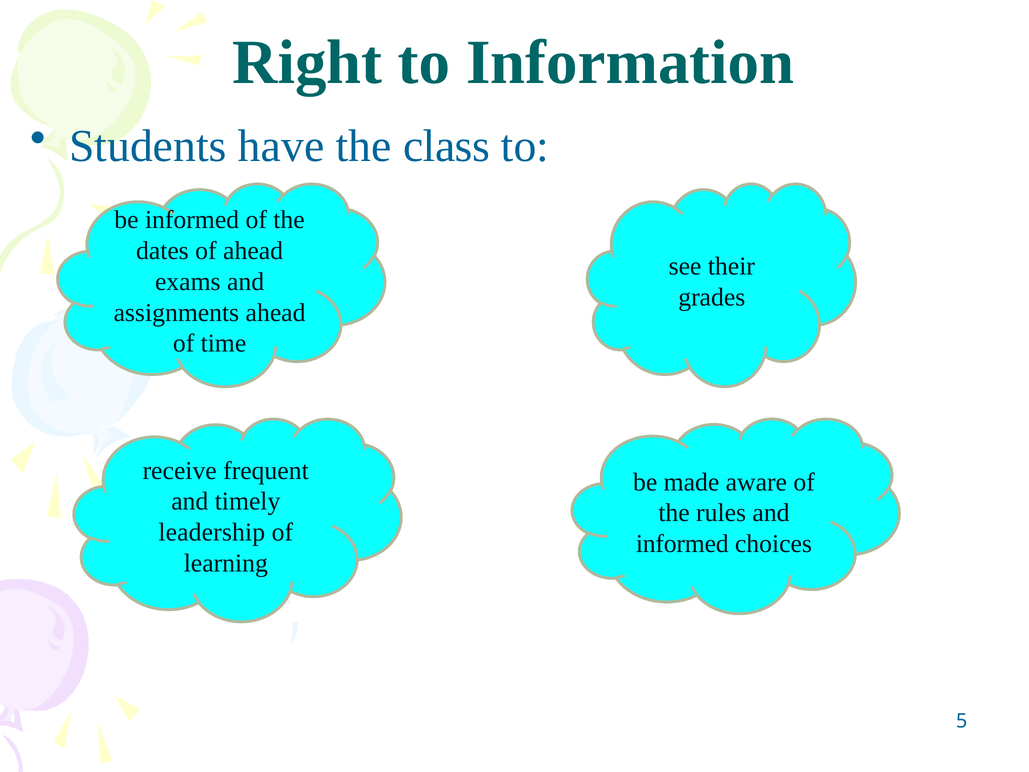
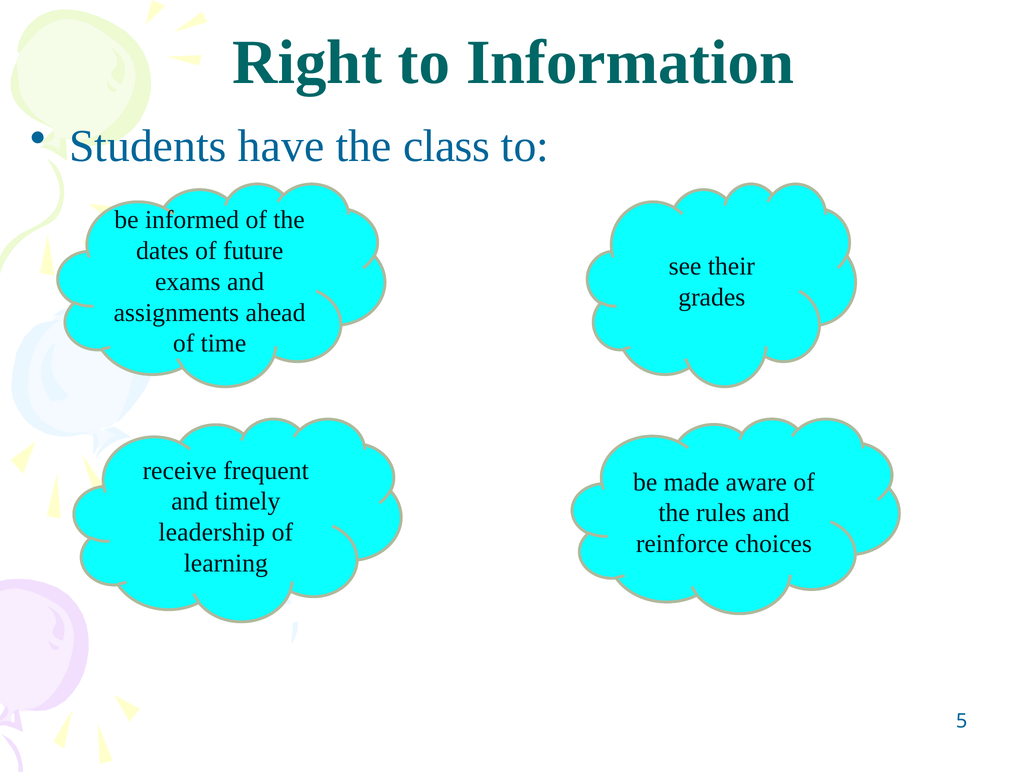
of ahead: ahead -> future (253, 251)
informed: informed -> reinforce (682, 544)
